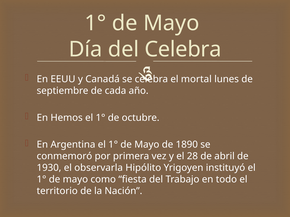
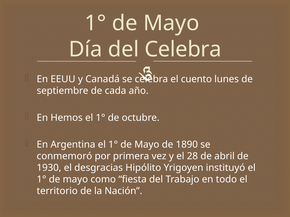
mortal: mortal -> cuento (196, 79)
observarla: observarla -> desgracias (99, 168)
